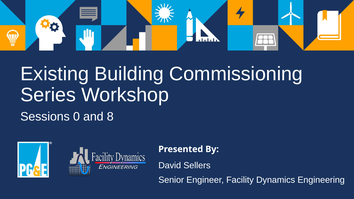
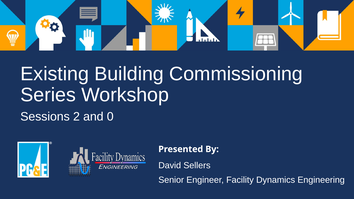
0: 0 -> 2 (76, 117)
8: 8 -> 0 (110, 117)
